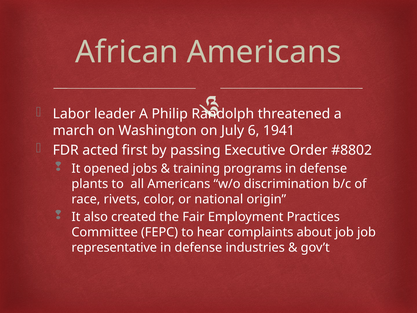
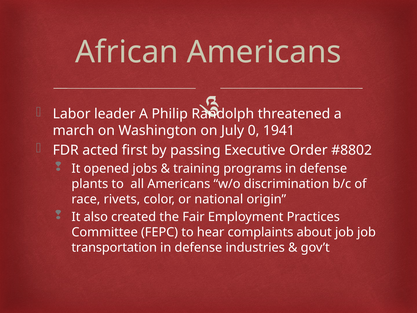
6: 6 -> 0 (254, 131)
representative: representative -> transportation (114, 247)
